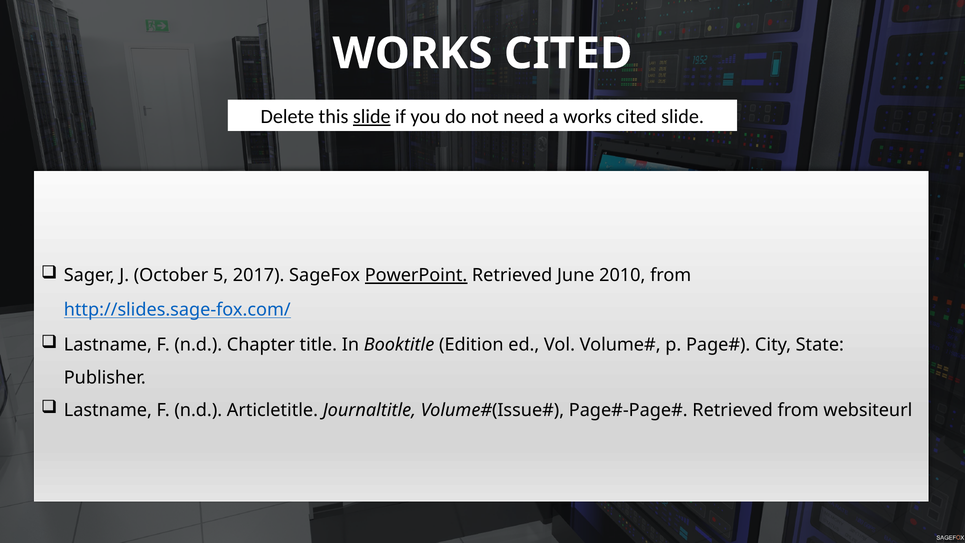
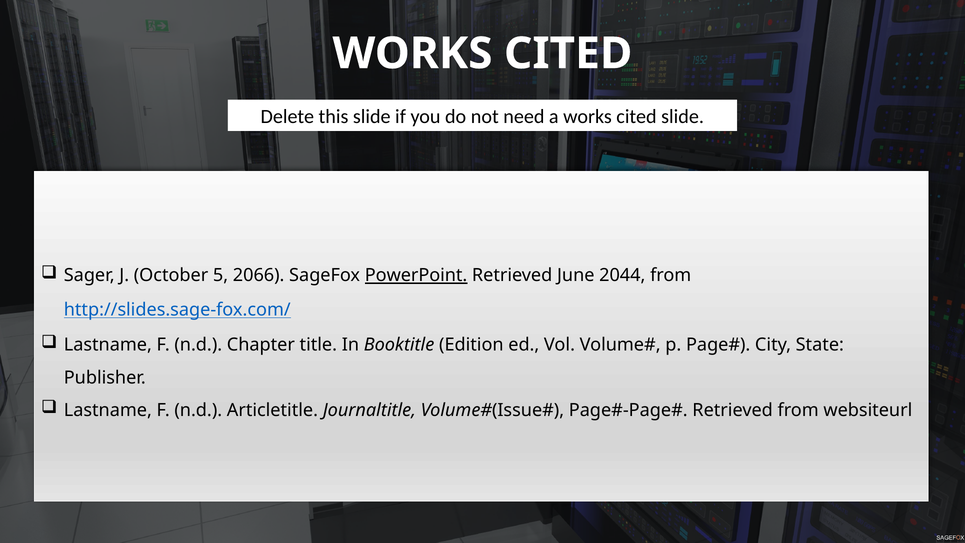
slide underline: present -> none (372, 117)
2017: 2017 -> 2066 (259, 275)
2010: 2010 -> 2044 (622, 275)
